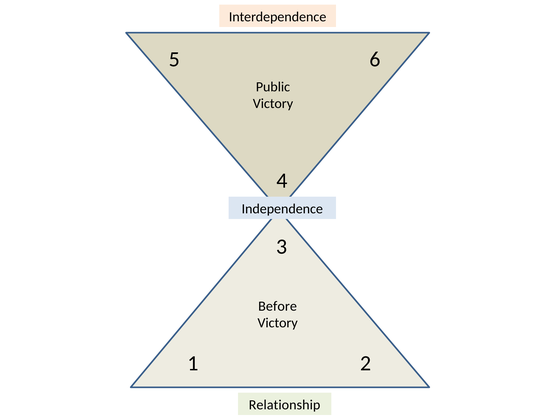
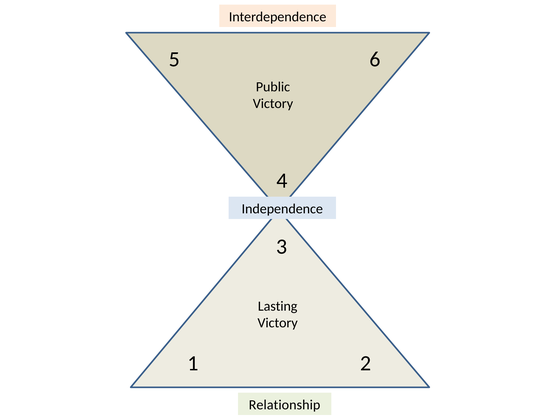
Before: Before -> Lasting (278, 306)
